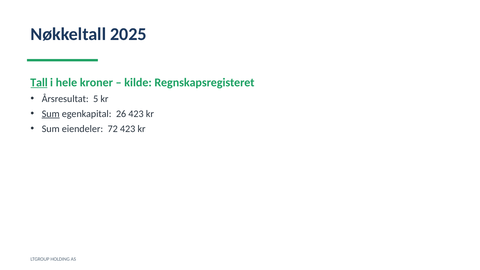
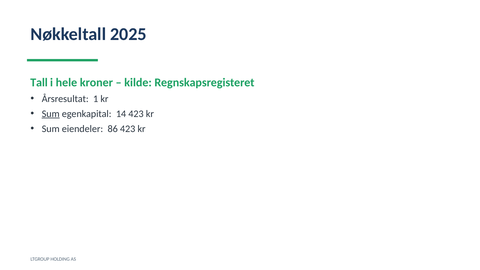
Tall underline: present -> none (39, 83)
5: 5 -> 1 (96, 99)
26: 26 -> 14 (121, 114)
72: 72 -> 86 (113, 129)
